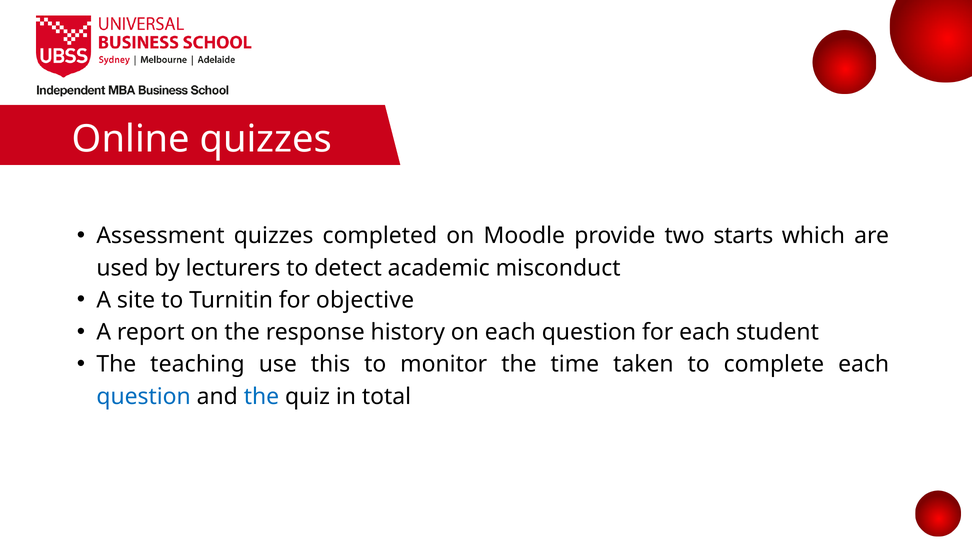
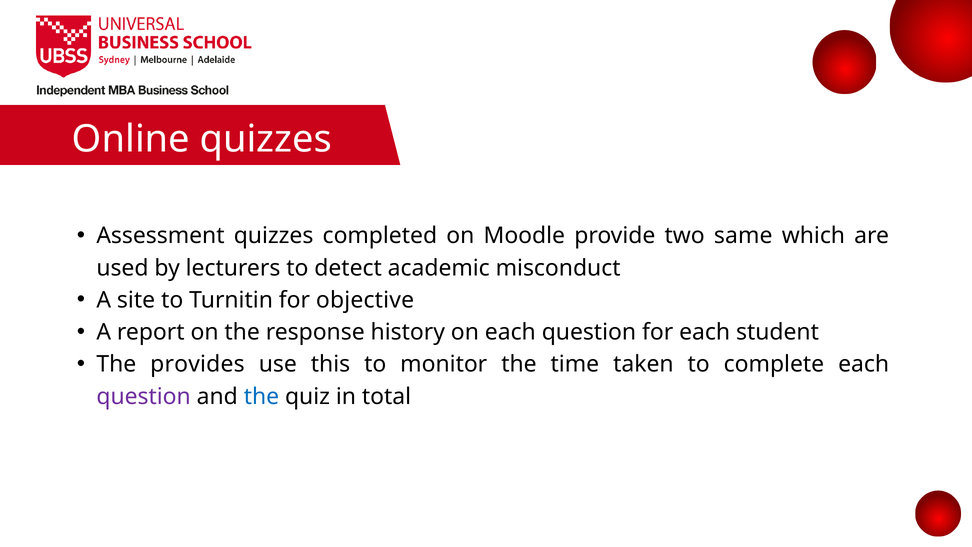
starts: starts -> same (743, 236)
teaching: teaching -> provides (197, 364)
question colour: blue -> purple (144, 396)
